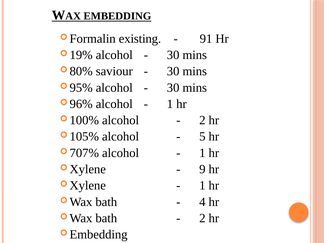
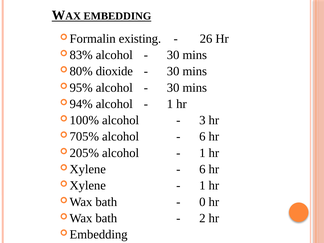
91: 91 -> 26 (206, 39)
19%: 19% -> 83% (81, 55)
saviour: saviour -> dioxide (114, 71)
96%: 96% -> 94% (81, 104)
2: 2 -> 3 (202, 120)
105%: 105% -> 705% (84, 137)
5: 5 -> 6 (202, 137)
707%: 707% -> 205% (84, 153)
9: 9 -> 6 (202, 169)
4: 4 -> 0 (202, 202)
